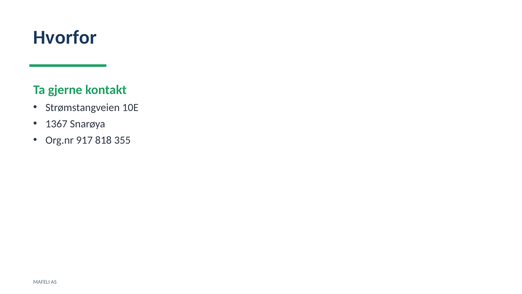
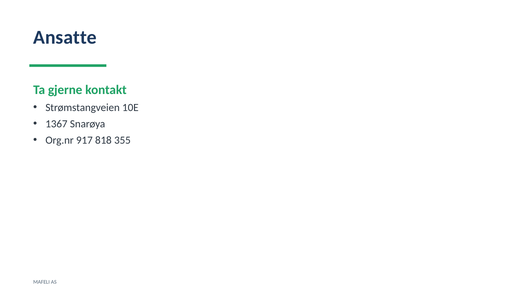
Hvorfor: Hvorfor -> Ansatte (65, 37)
